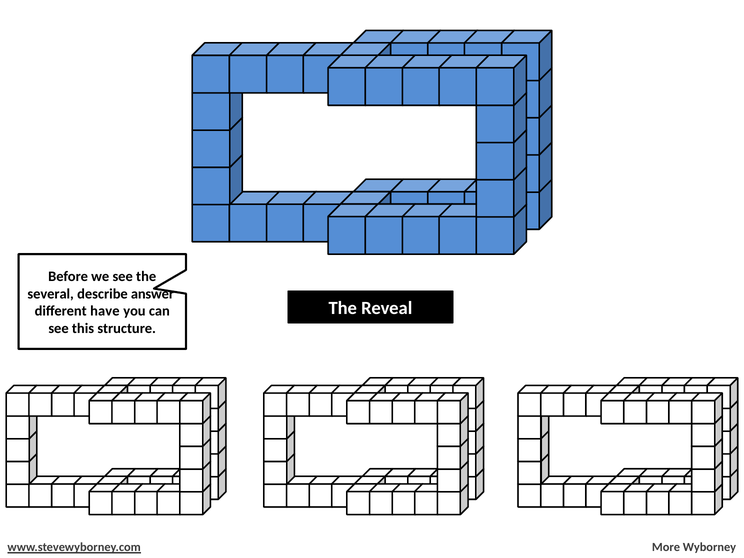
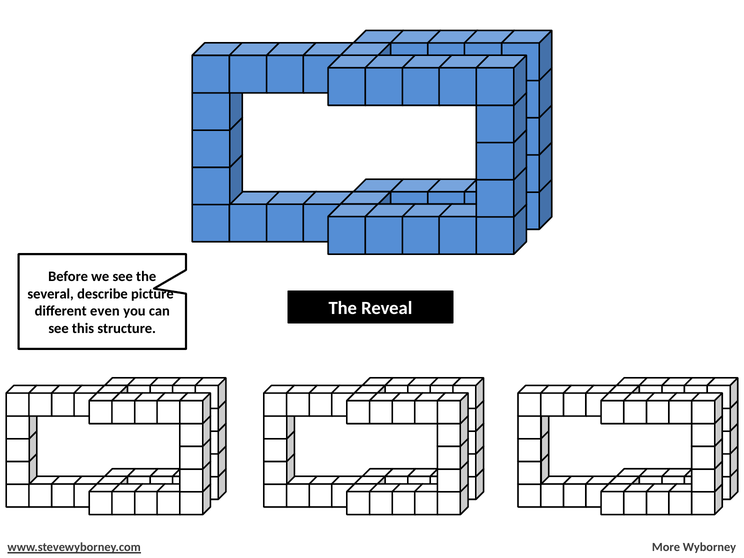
answer: answer -> picture (152, 294)
have: have -> even (105, 311)
